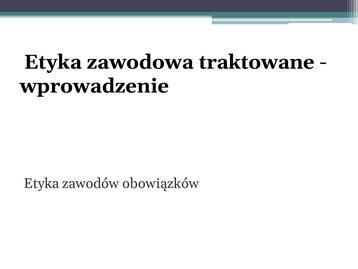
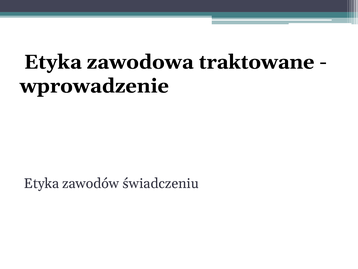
obowiązków: obowiązków -> świadczeniu (161, 183)
